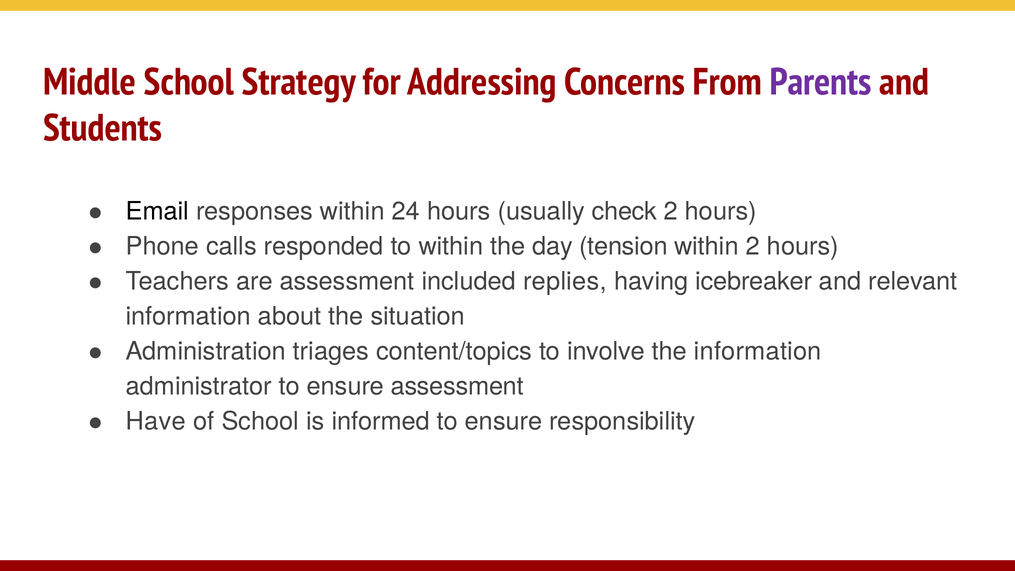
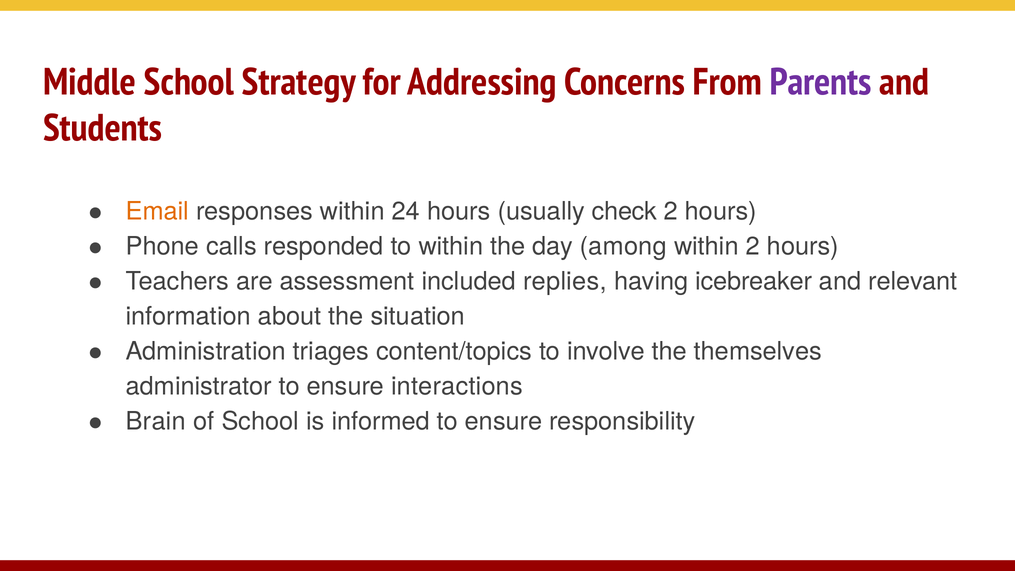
Email colour: black -> orange (157, 211)
tension: tension -> among (623, 246)
the information: information -> themselves (758, 351)
ensure assessment: assessment -> interactions (457, 386)
Have: Have -> Brain (156, 421)
